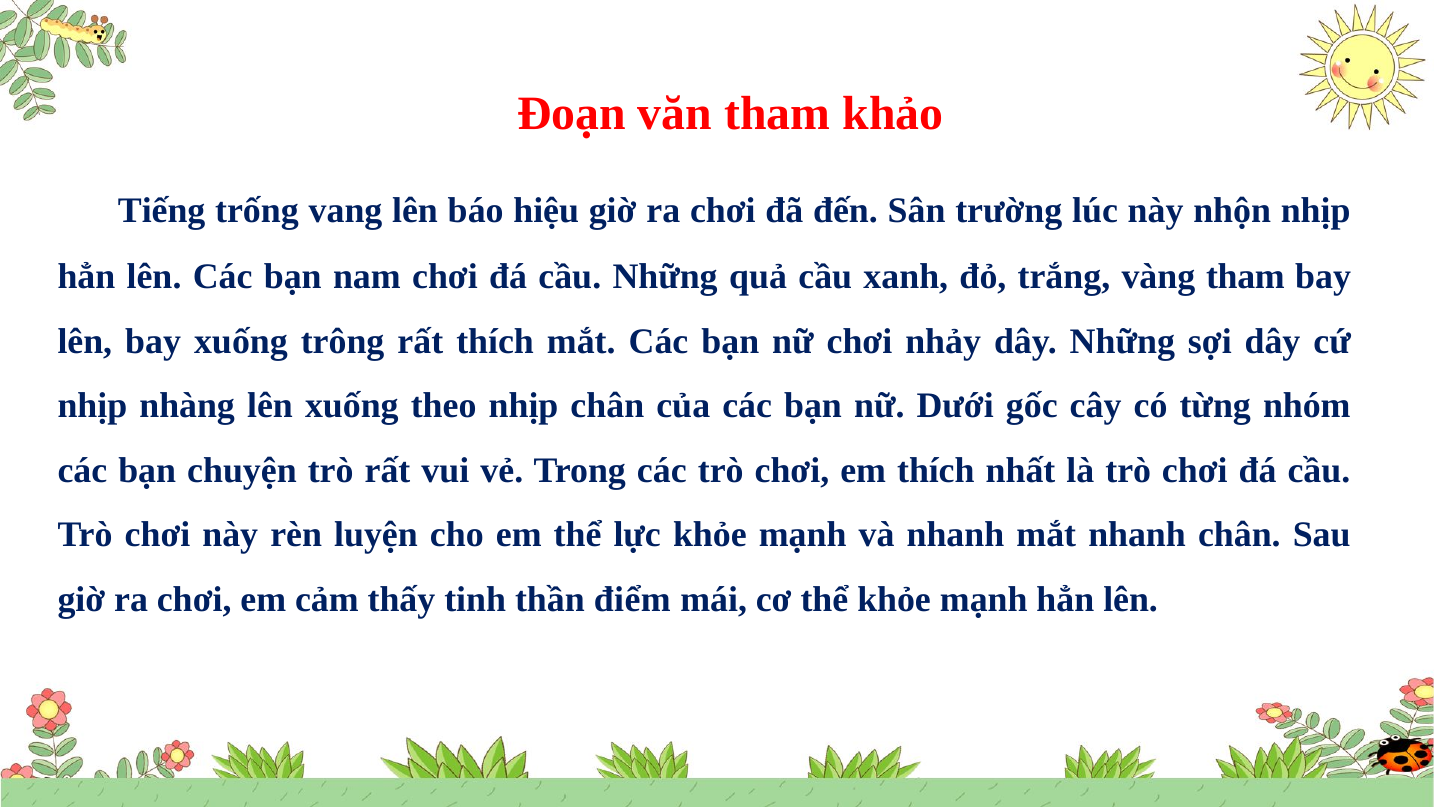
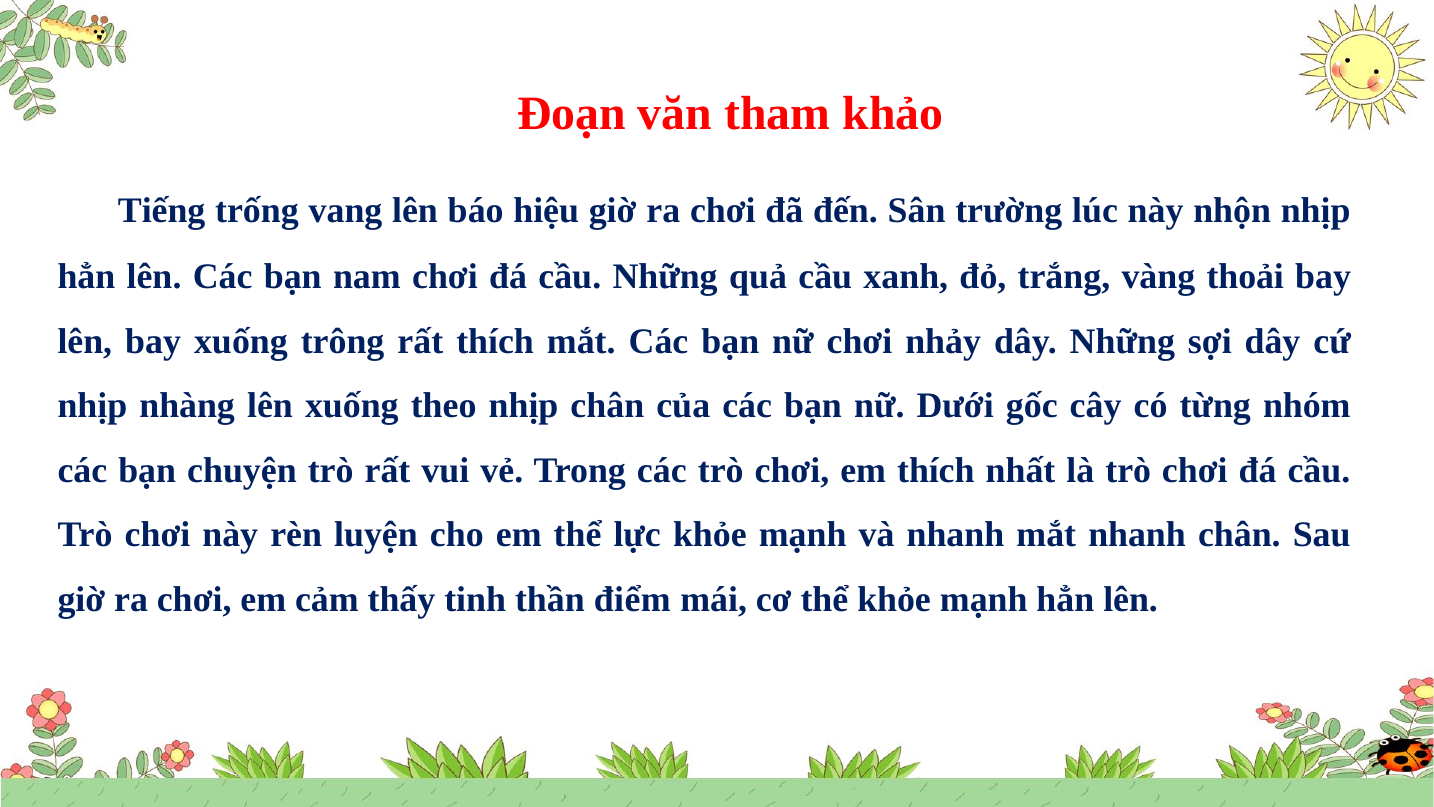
vàng tham: tham -> thoải (1245, 276)
